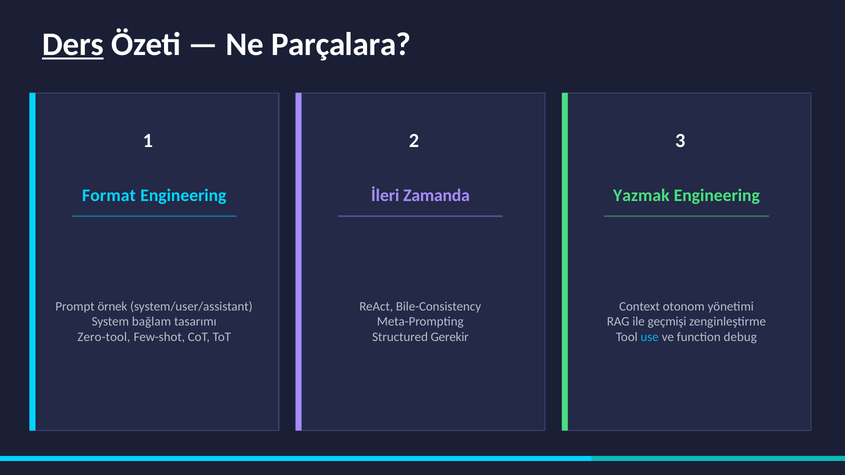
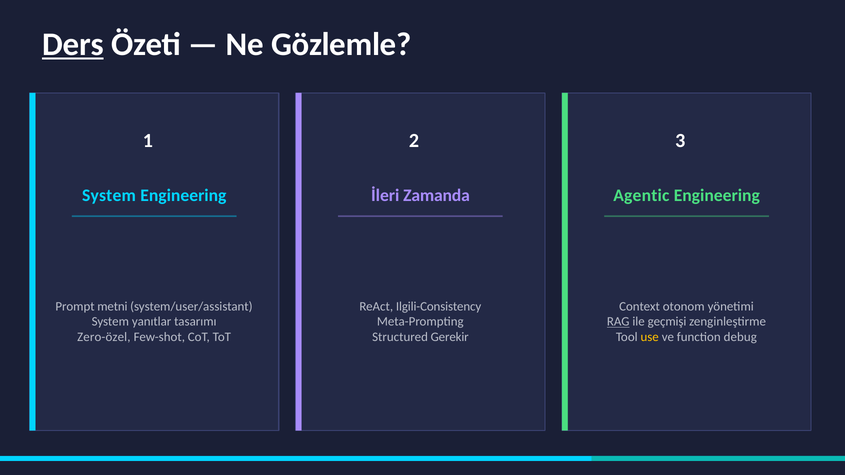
Parçalara: Parçalara -> Gözlemle (341, 45)
Format: Format -> System (109, 196)
Yazmak: Yazmak -> Agentic (641, 196)
örnek: örnek -> metni (112, 306)
Bile-Consistency: Bile-Consistency -> Ilgili-Consistency (439, 306)
bağlam: bağlam -> yanıtlar (152, 322)
RAG underline: none -> present (618, 322)
Zero-tool: Zero-tool -> Zero-özel (104, 337)
use colour: light blue -> yellow (650, 337)
